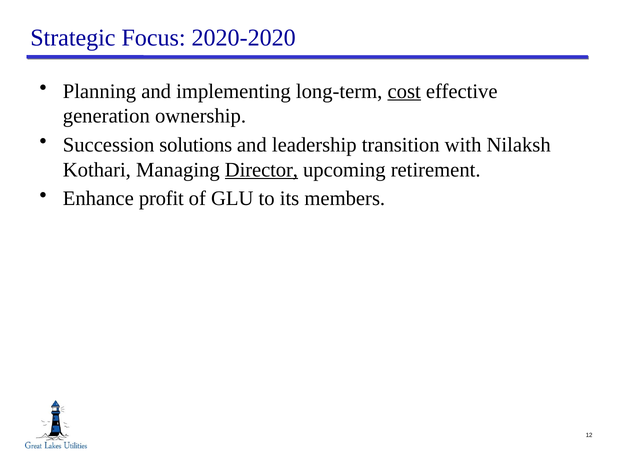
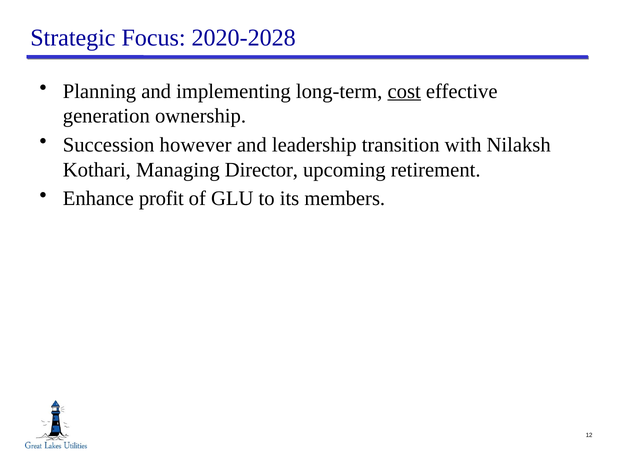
2020-2020: 2020-2020 -> 2020-2028 (244, 38)
solutions: solutions -> however (196, 145)
Director underline: present -> none (261, 169)
